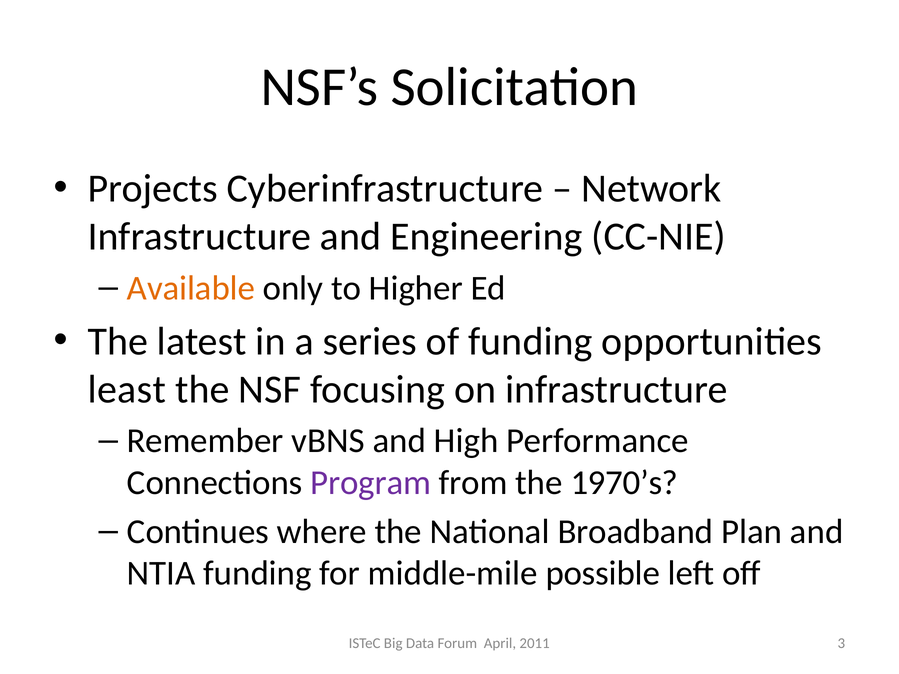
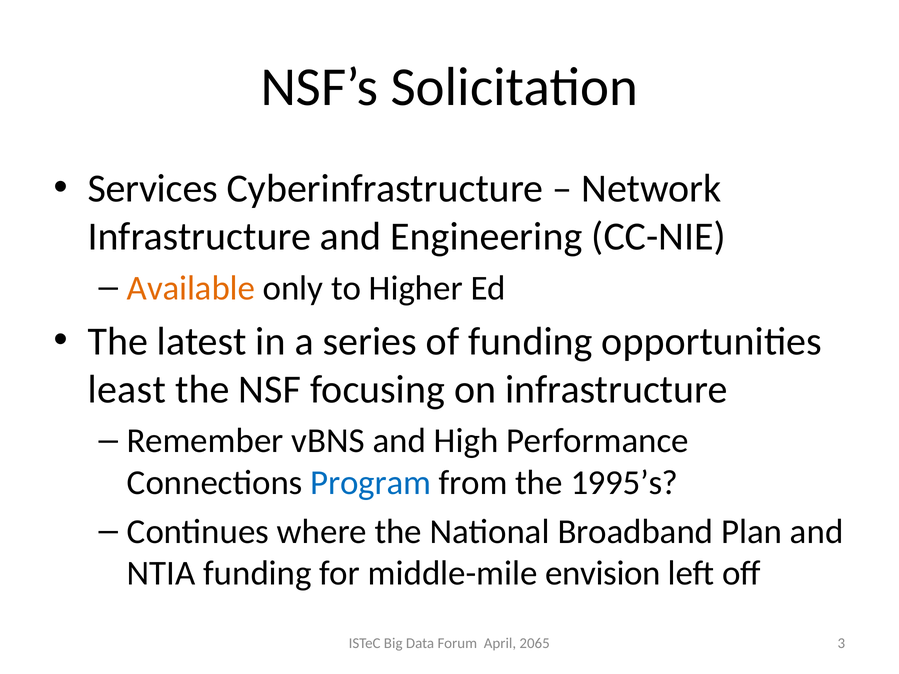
Projects: Projects -> Services (153, 189)
Program colour: purple -> blue (371, 483)
1970’s: 1970’s -> 1995’s (624, 483)
possible: possible -> envision (603, 574)
2011: 2011 -> 2065 (535, 644)
